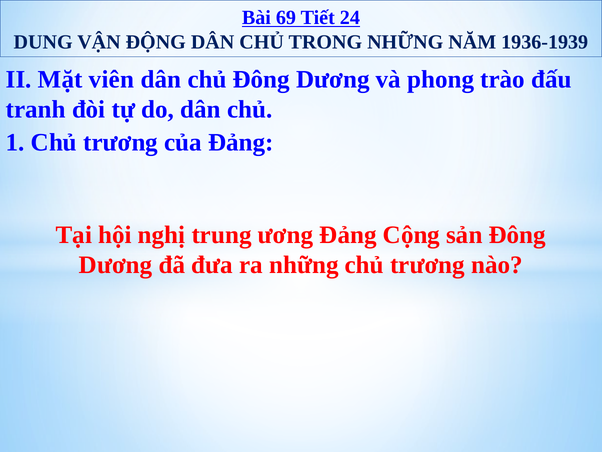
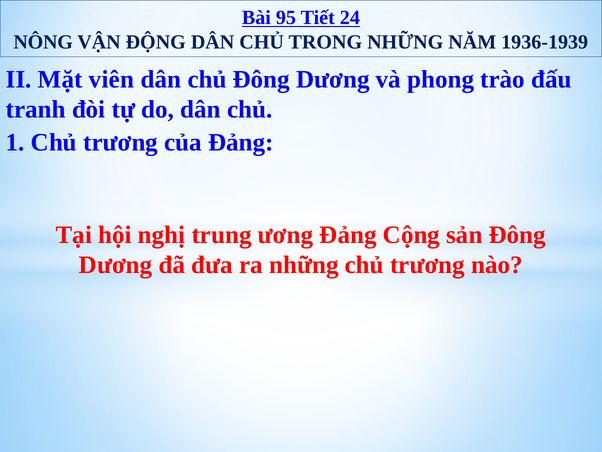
69: 69 -> 95 (286, 18)
DUNG: DUNG -> NÔNG (43, 42)
